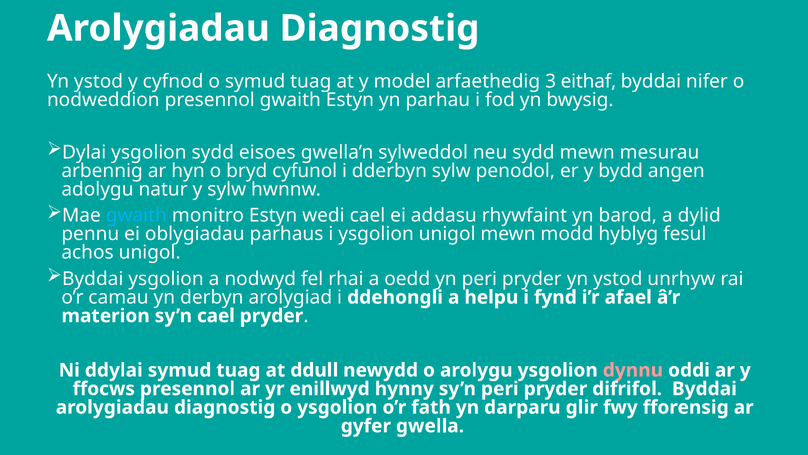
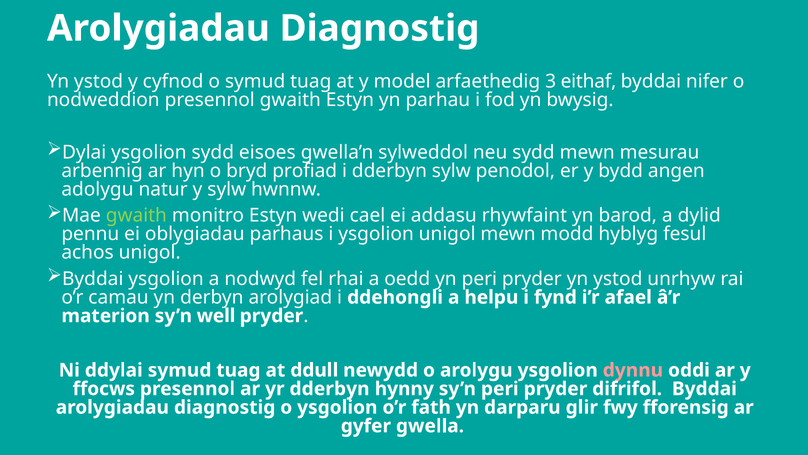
cyfunol: cyfunol -> profiad (305, 171)
gwaith colour: light blue -> light green (136, 215)
sy’n cael: cael -> well (216, 316)
yr enillwyd: enillwyd -> dderbyn (330, 388)
